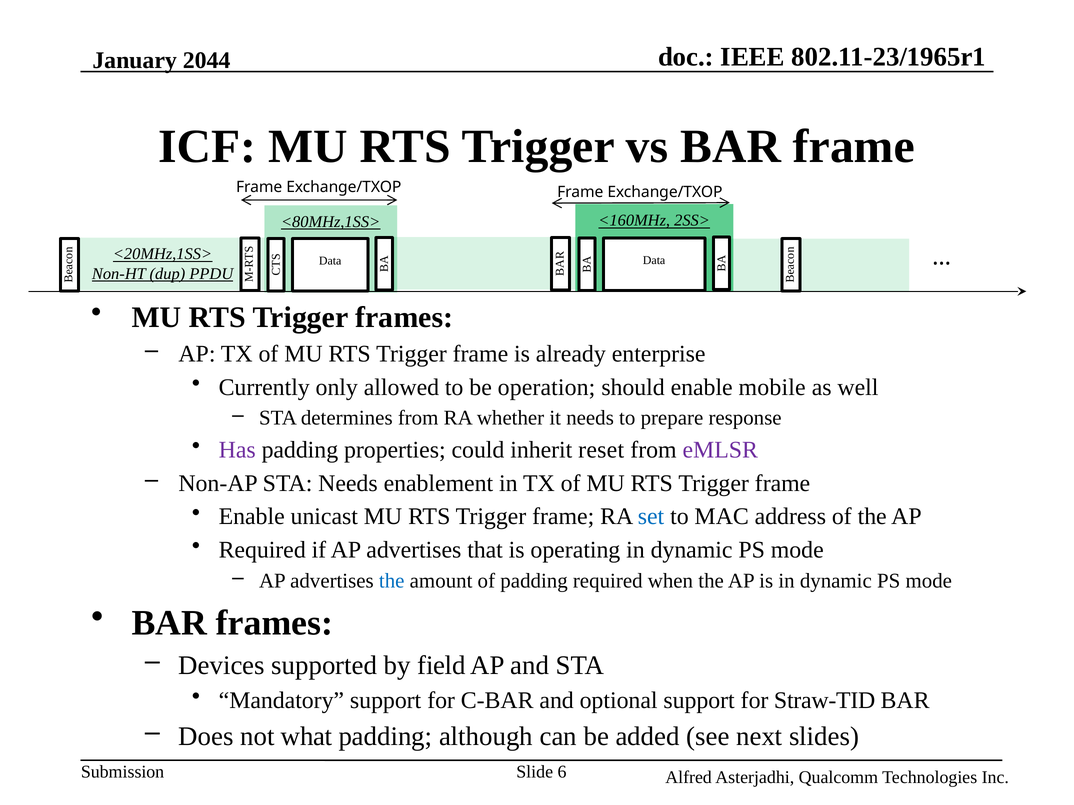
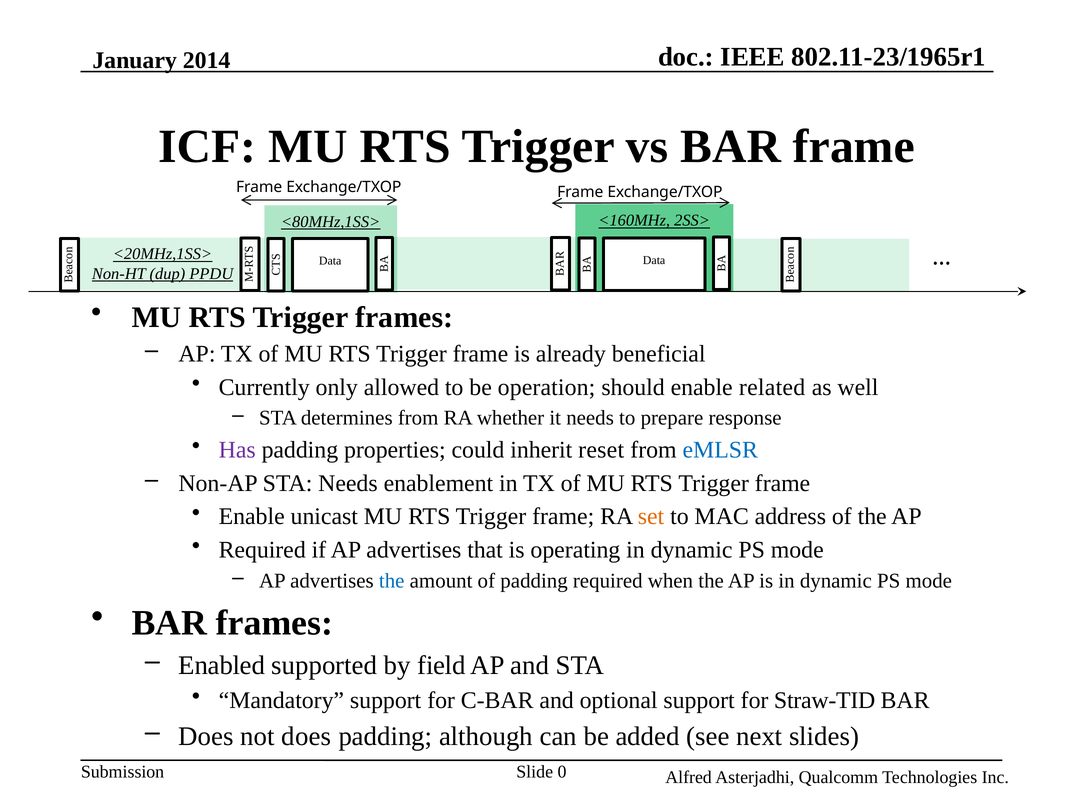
2044: 2044 -> 2014 (207, 60)
enterprise: enterprise -> beneficial (659, 354)
mobile: mobile -> related (772, 387)
eMLSR colour: purple -> blue (720, 450)
set colour: blue -> orange (651, 517)
Devices: Devices -> Enabled (222, 666)
not what: what -> does (306, 737)
6: 6 -> 0 (562, 773)
